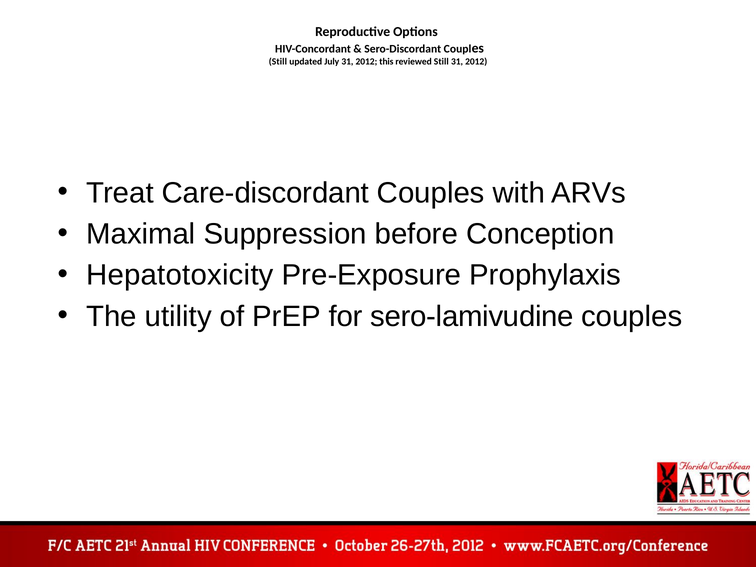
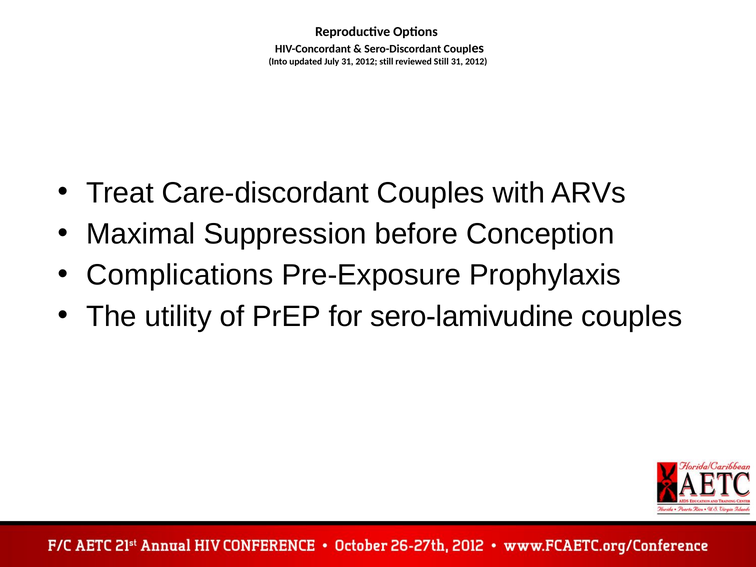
Still: Still -> Into (278, 62)
2012 this: this -> still (386, 62)
Hepatotoxicity: Hepatotoxicity -> Complications (180, 275)
